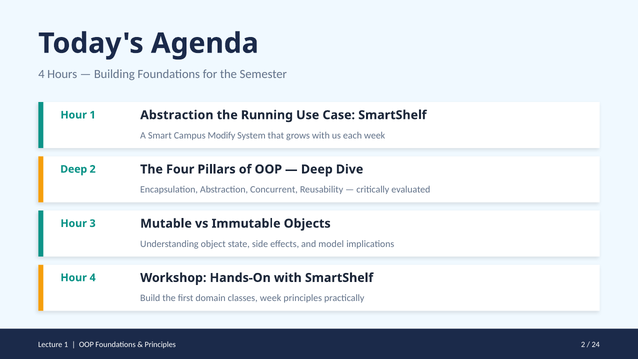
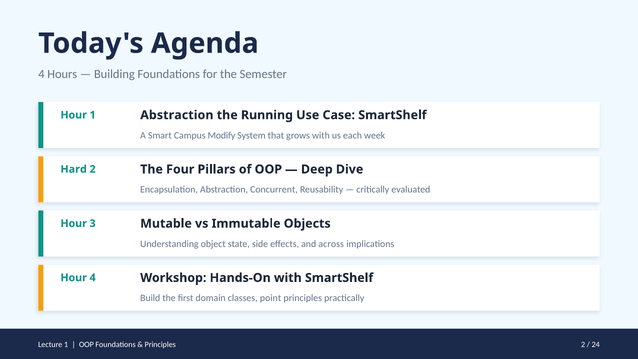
Deep: Deep -> Hard (74, 169)
model: model -> across (331, 244)
classes week: week -> point (271, 298)
